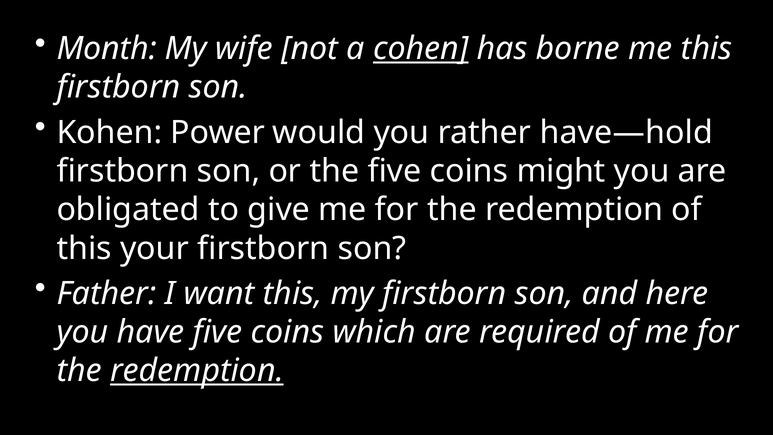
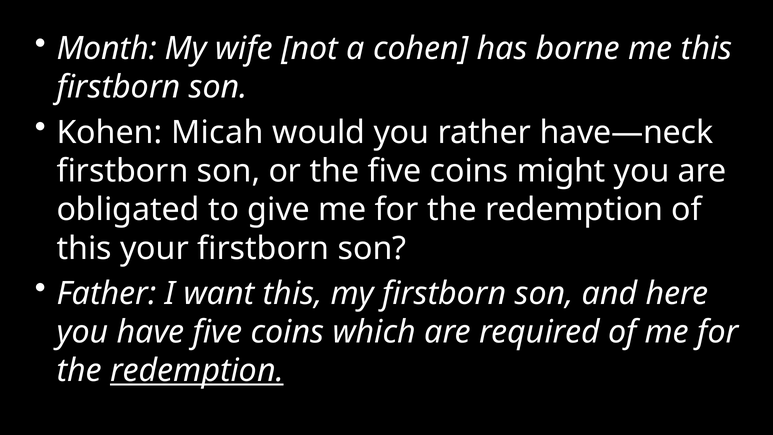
cohen underline: present -> none (421, 49)
Power: Power -> Micah (217, 132)
have—hold: have—hold -> have—neck (626, 132)
